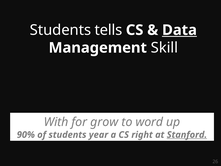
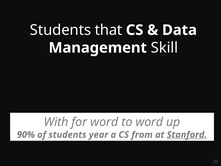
tells: tells -> that (109, 30)
Data underline: present -> none (179, 30)
for grow: grow -> word (104, 122)
right: right -> from (142, 135)
